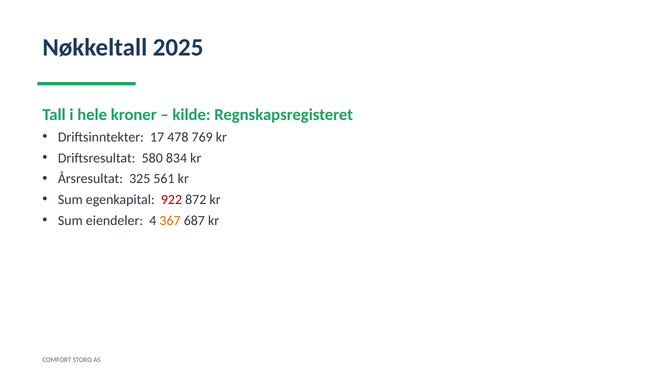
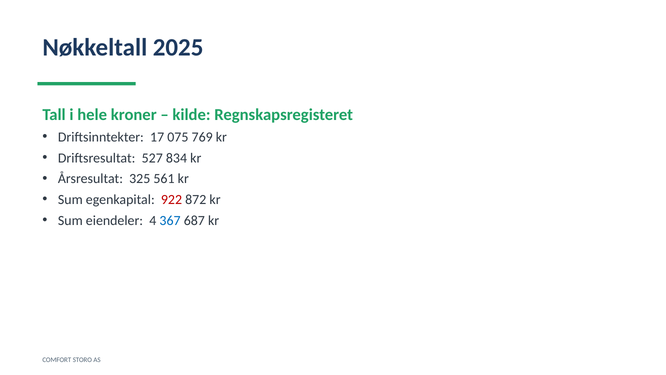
478: 478 -> 075 (178, 137)
580: 580 -> 527 (152, 158)
367 colour: orange -> blue (170, 220)
